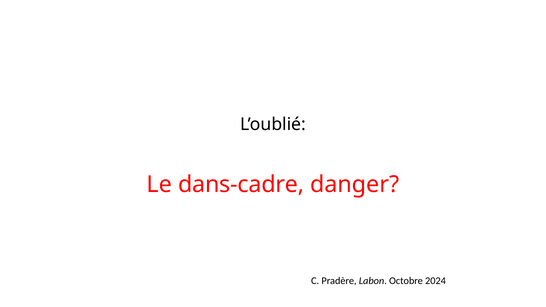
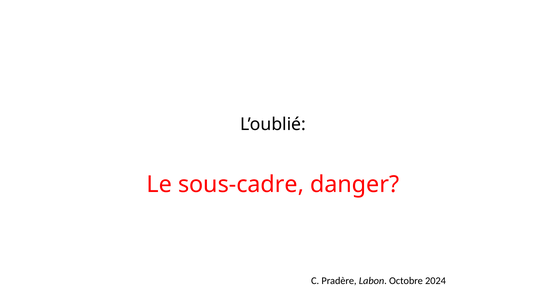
dans-cadre: dans-cadre -> sous-cadre (241, 185)
